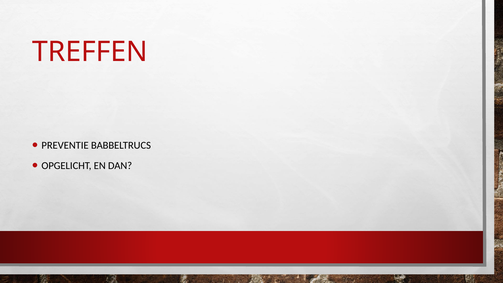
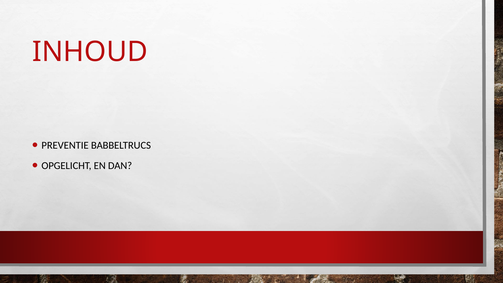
TREFFEN: TREFFEN -> INHOUD (90, 52)
